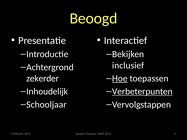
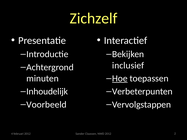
Beoogd: Beoogd -> Zichzelf (93, 18)
zekerder: zekerder -> minuten (43, 79)
Verbeterpunten underline: present -> none (142, 92)
Schooljaar: Schooljaar -> Voorbeeld (47, 105)
